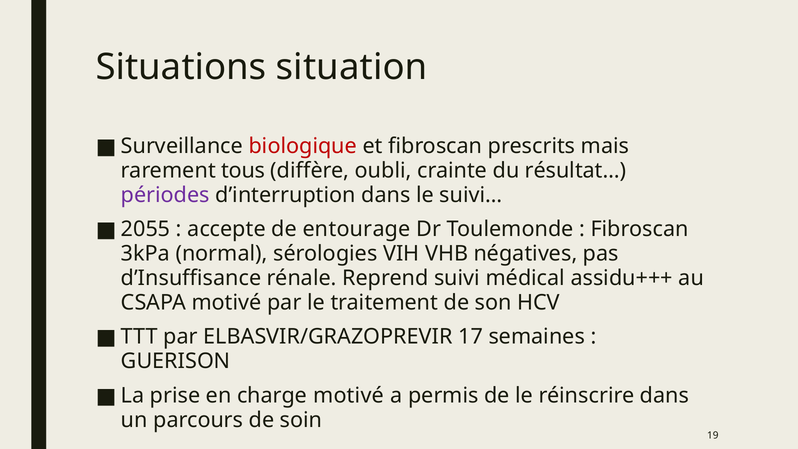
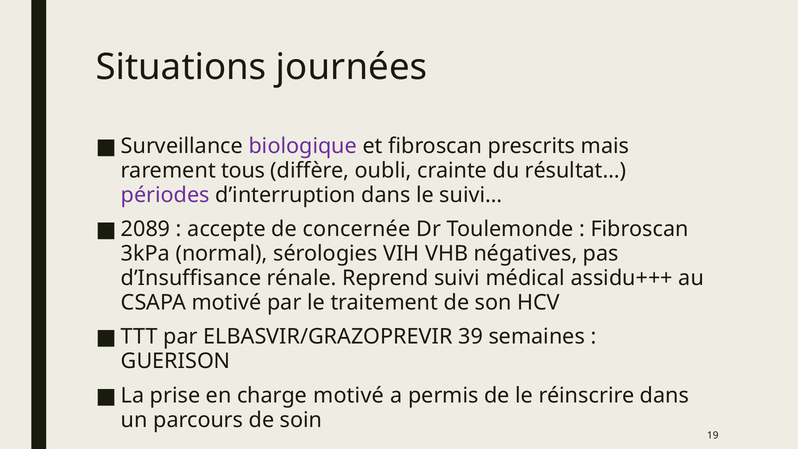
situation: situation -> journées (352, 67)
biologique colour: red -> purple (303, 146)
2055: 2055 -> 2089 (146, 229)
entourage: entourage -> concernée (357, 229)
17: 17 -> 39 (471, 337)
